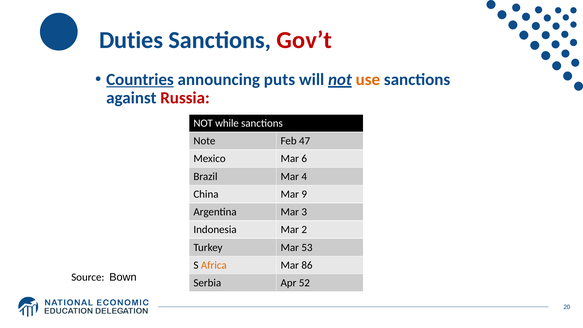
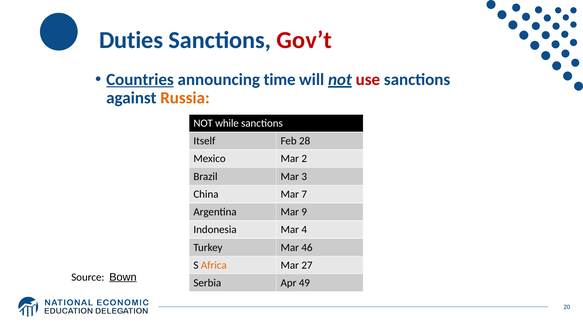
puts: puts -> time (280, 80)
use colour: orange -> red (368, 80)
Russia colour: red -> orange (185, 98)
Note: Note -> Itself (204, 141)
47: 47 -> 28 (305, 141)
6: 6 -> 2 (304, 159)
4: 4 -> 3 (304, 176)
9: 9 -> 7 (304, 194)
3: 3 -> 9 (304, 212)
2: 2 -> 4 (304, 230)
53: 53 -> 46 (307, 247)
86: 86 -> 27 (307, 265)
Bown underline: none -> present (123, 277)
52: 52 -> 49 (304, 283)
